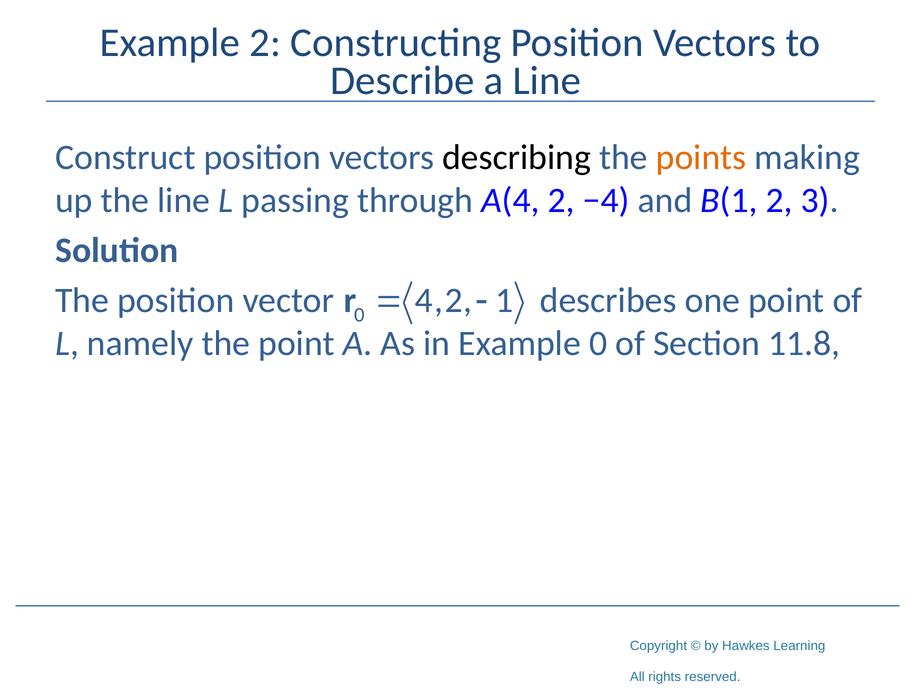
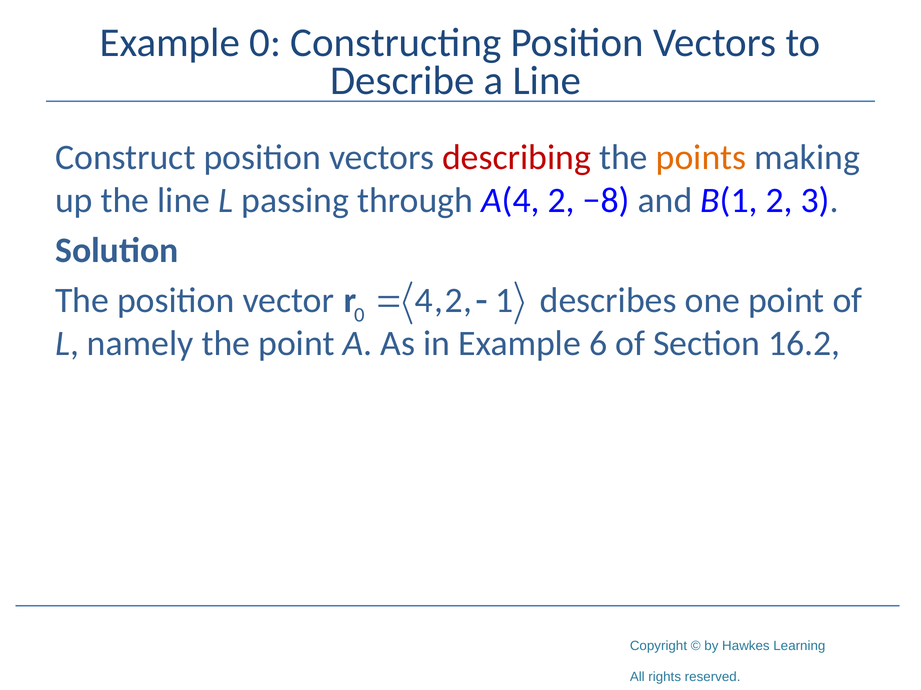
Example 2: 2 -> 0 (265, 43)
describing colour: black -> red (517, 157)
−4: −4 -> −8 (606, 200)
Example 0: 0 -> 6 (598, 344)
11.8: 11.8 -> 16.2 (804, 344)
